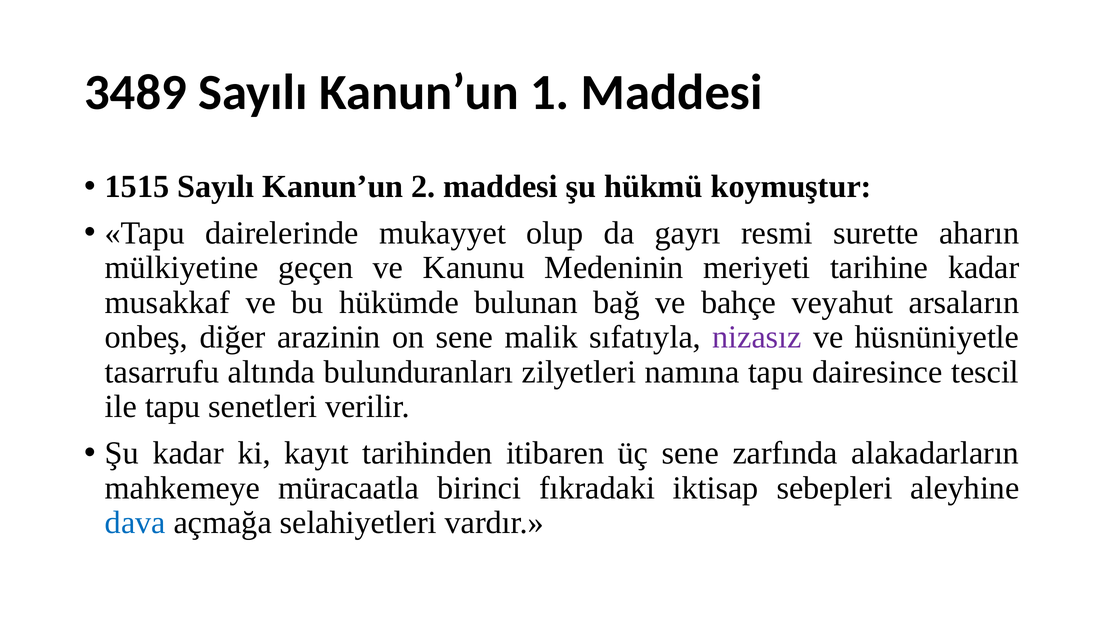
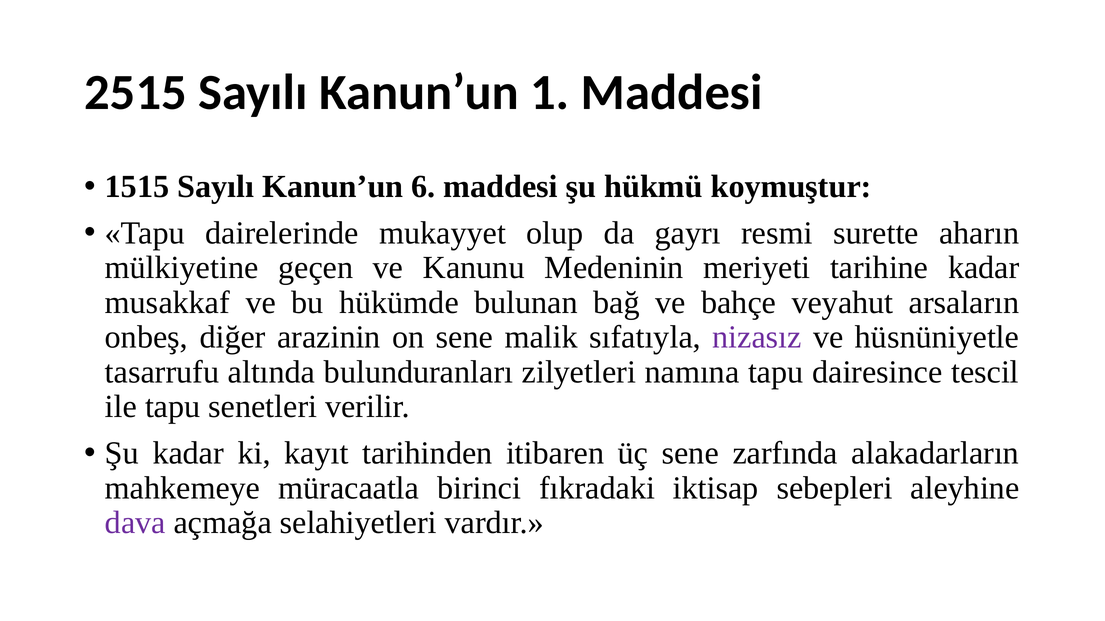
3489: 3489 -> 2515 (136, 93)
2: 2 -> 6 (423, 187)
dava colour: blue -> purple (135, 523)
